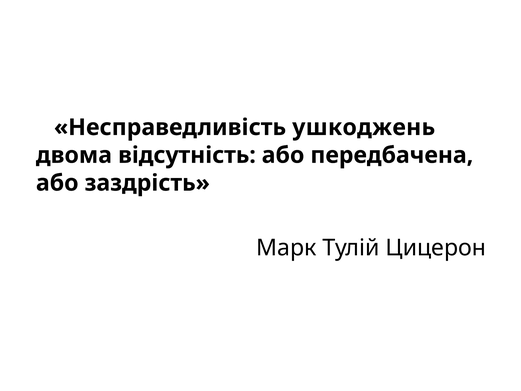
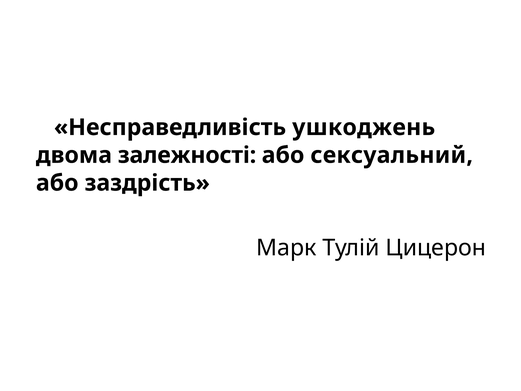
відсутність: відсутність -> залежності (187, 155)
передбачена: передбачена -> сексуальний (392, 155)
